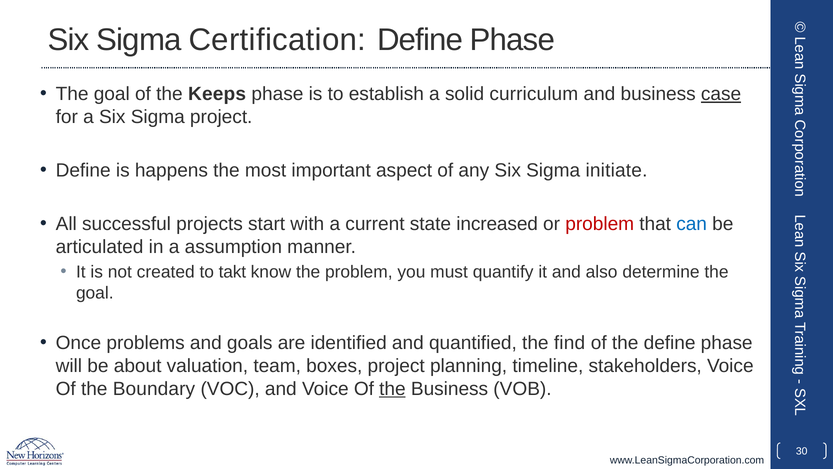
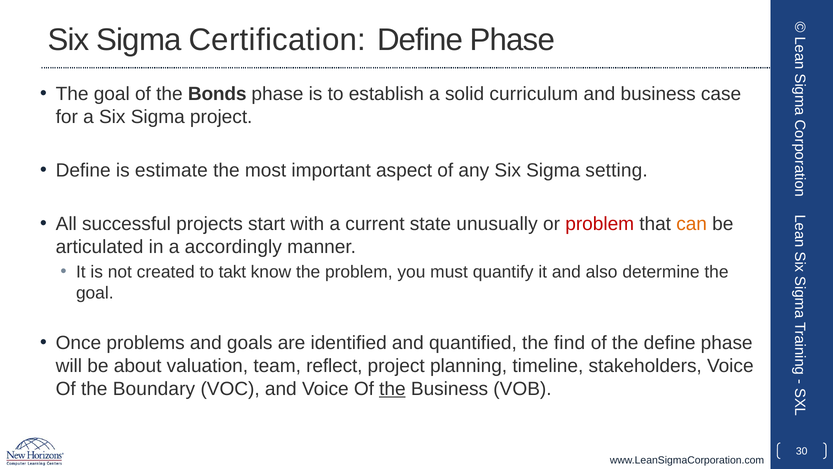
Keeps: Keeps -> Bonds (217, 94)
case underline: present -> none (721, 94)
happens: happens -> estimate (171, 170)
initiate: initiate -> setting (617, 170)
increased: increased -> unusually (497, 224)
can colour: blue -> orange (692, 224)
assumption: assumption -> accordingly (233, 247)
boxes: boxes -> reflect (334, 366)
